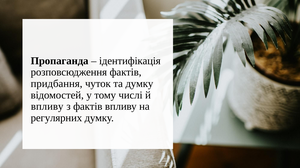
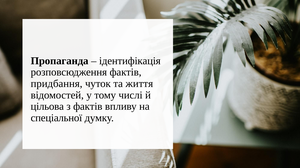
та думку: думку -> життя (139, 84)
впливу: впливу -> цільова (47, 107)
регулярних: регулярних -> спеціальної (56, 118)
